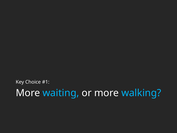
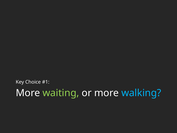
waiting colour: light blue -> light green (61, 93)
